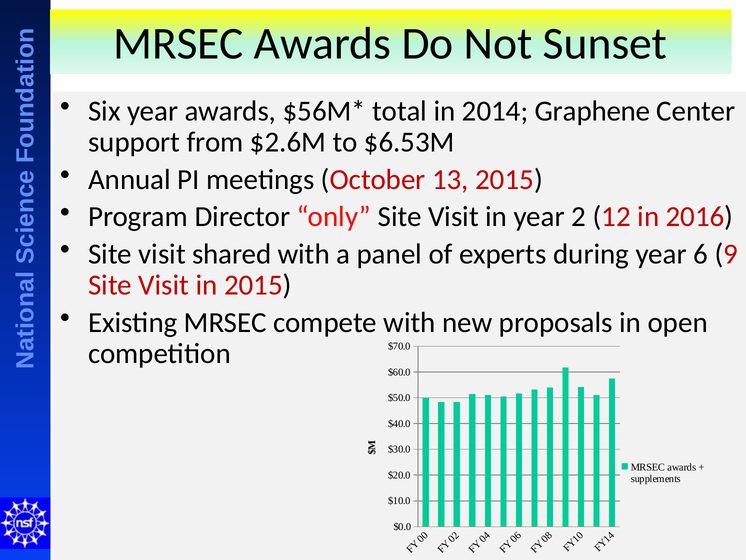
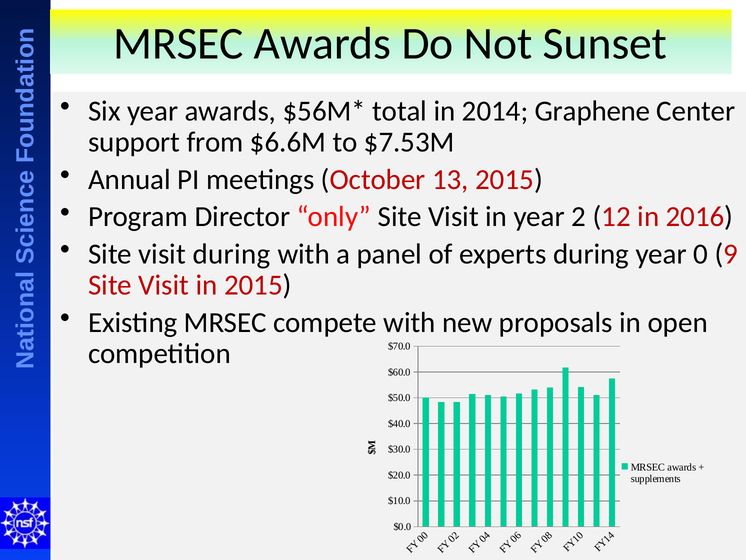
$2.6M: $2.6M -> $6.6M (288, 142)
$6.53M: $6.53M -> $7.53M (409, 142)
visit shared: shared -> during (232, 254)
year 6: 6 -> 0 (701, 254)
